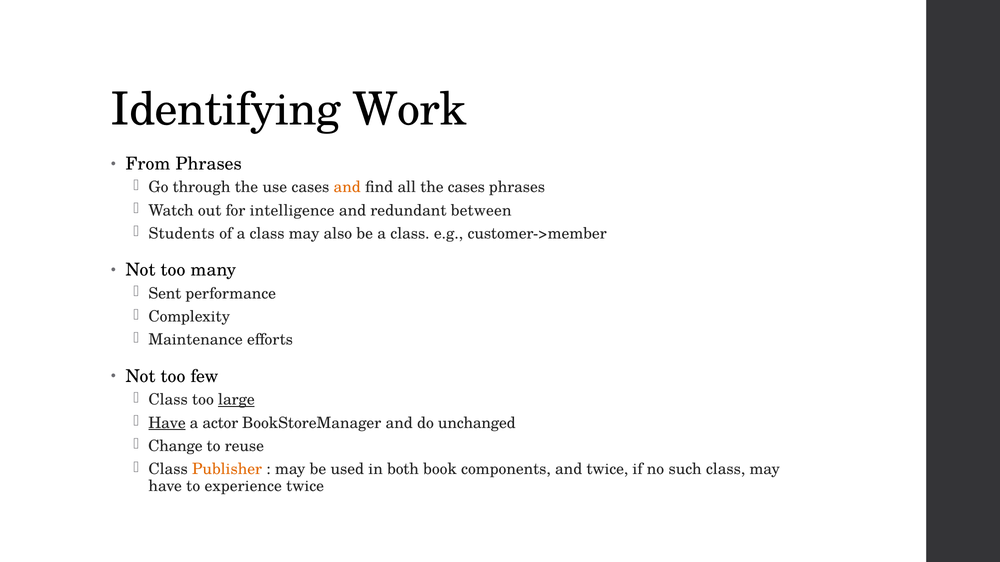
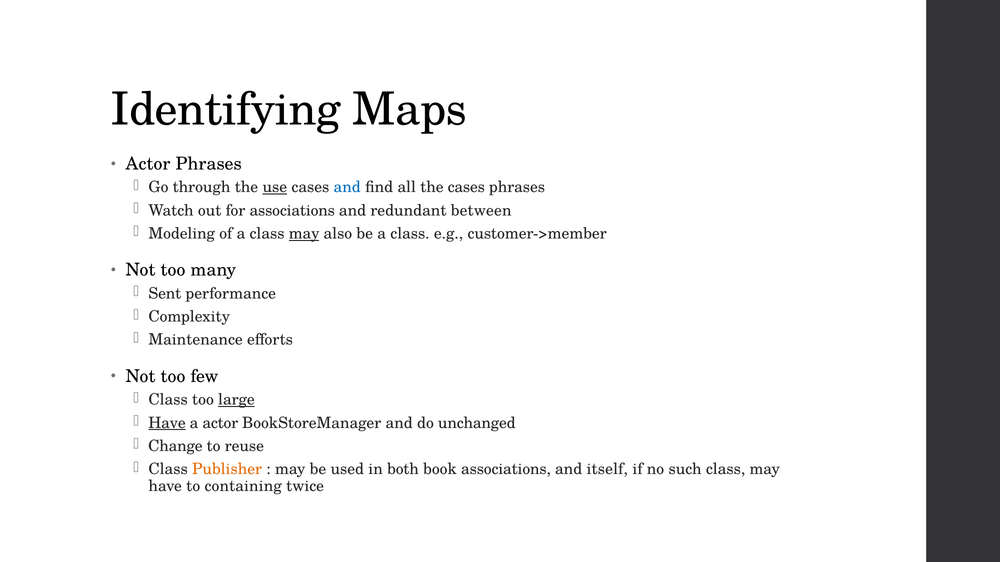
Work: Work -> Maps (410, 110)
From: From -> Actor (148, 164)
use underline: none -> present (275, 188)
and colour: orange -> blue (347, 188)
for intelligence: intelligence -> associations (292, 211)
Students: Students -> Modeling (182, 234)
may underline: none -> present (304, 234)
book components: components -> associations (506, 470)
and twice: twice -> itself (607, 470)
experience: experience -> containing (243, 487)
